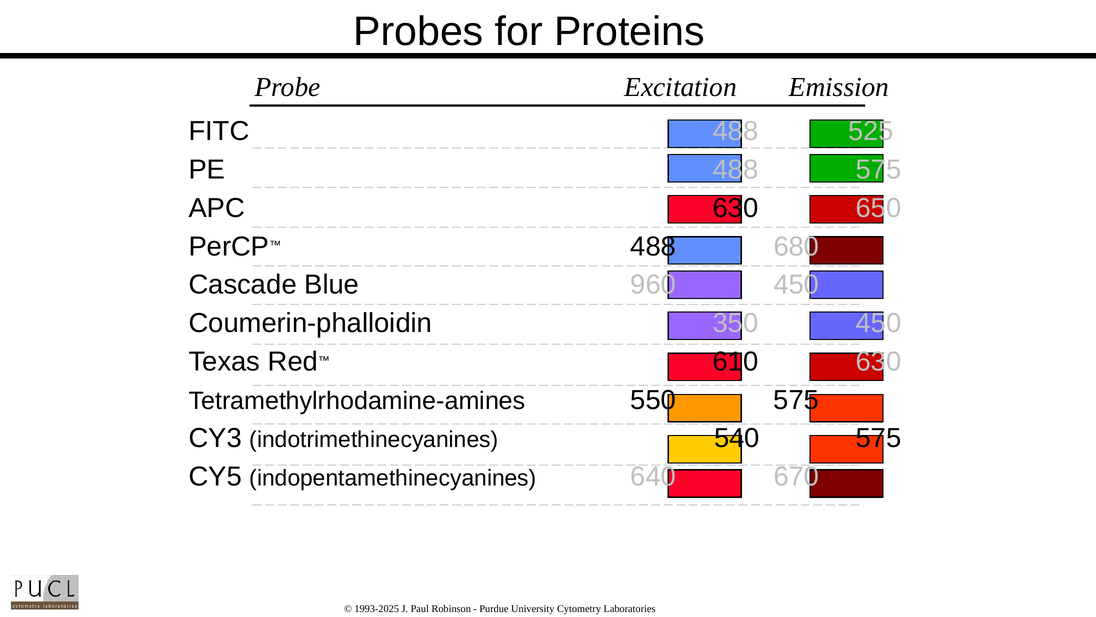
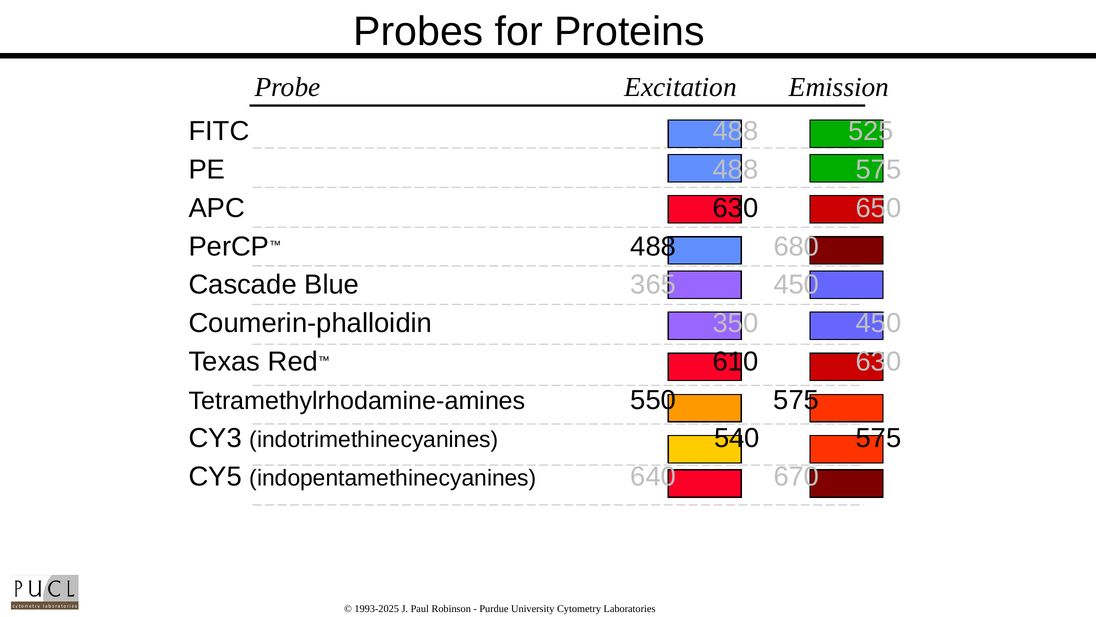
960: 960 -> 365 (653, 285)
